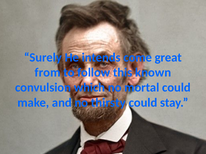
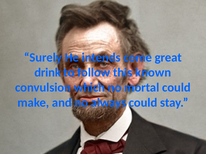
from: from -> drink (48, 73)
thirsty: thirsty -> always (108, 103)
